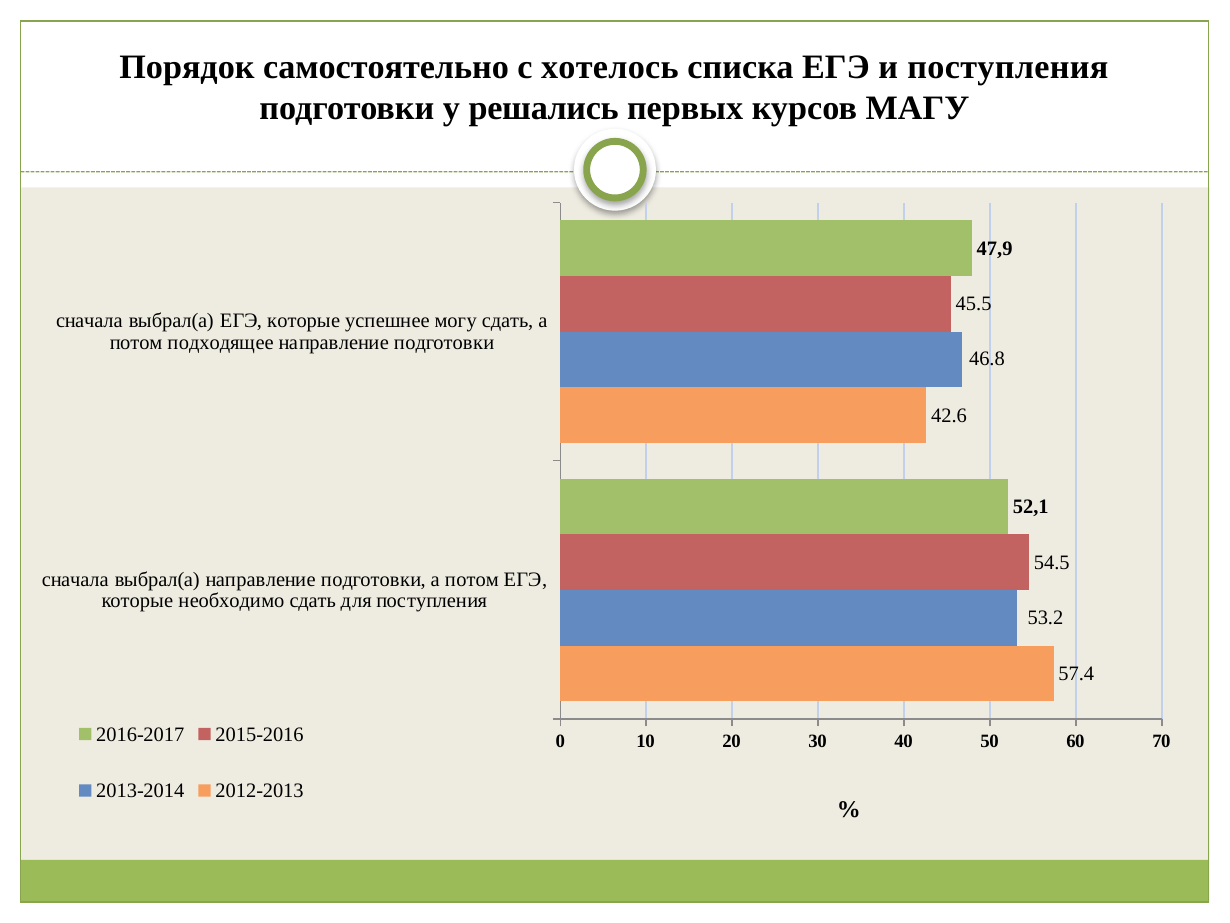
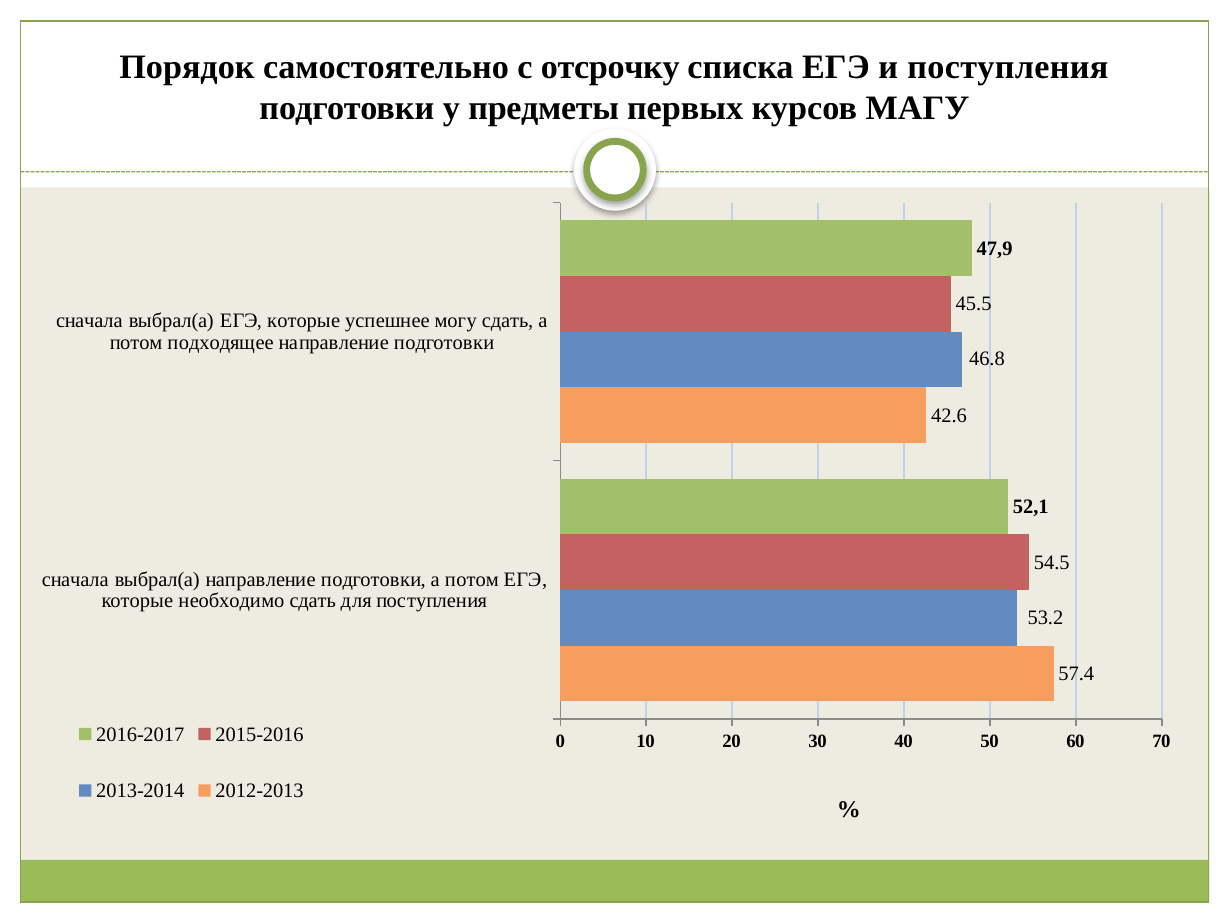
хотелось: хотелось -> отсрочку (610, 68)
решались: решались -> предметы (544, 109)
